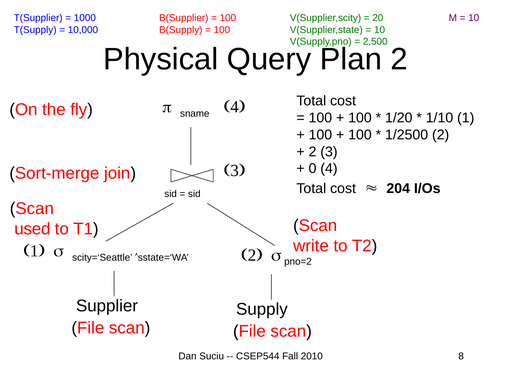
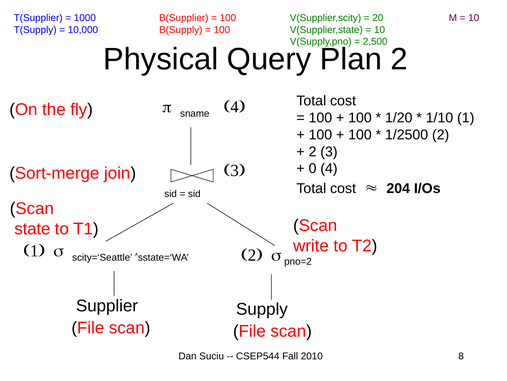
used: used -> state (32, 228)
